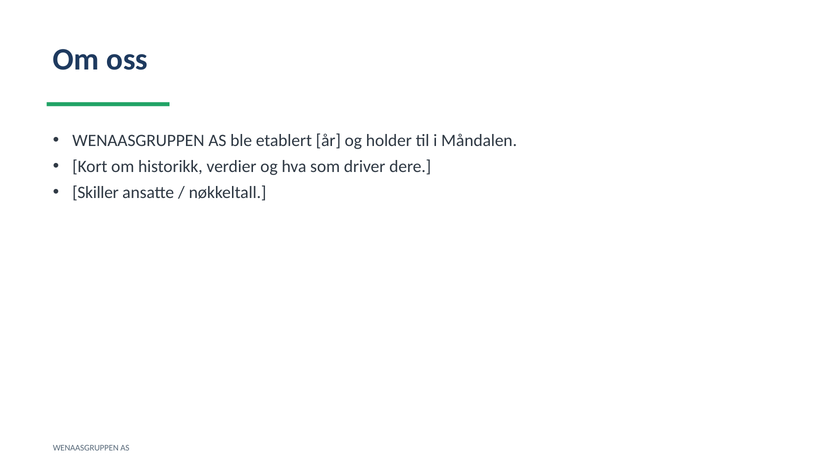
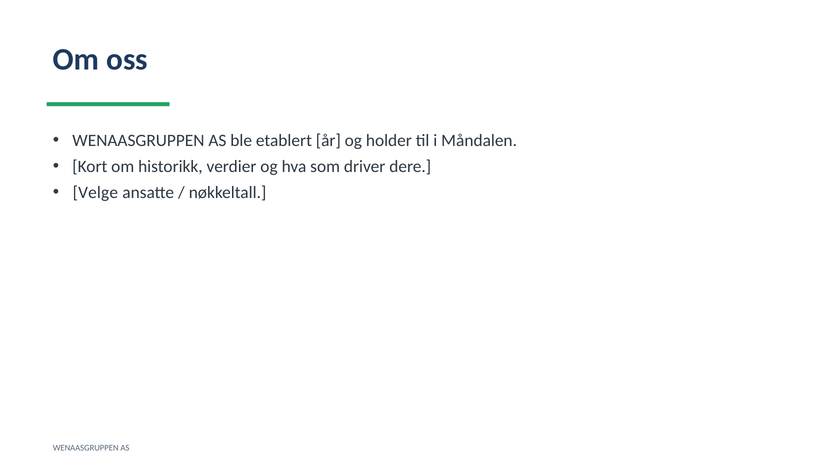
Skiller: Skiller -> Velge (95, 193)
